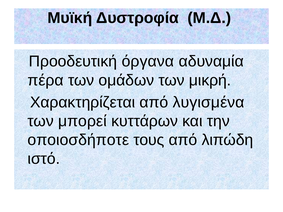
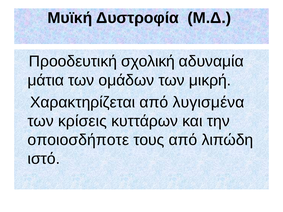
όργανα: όργανα -> σχολική (148, 61)
πέρα: πέρα -> μάτια (46, 80)
μπορεί: μπορεί -> κρίσεις (82, 121)
